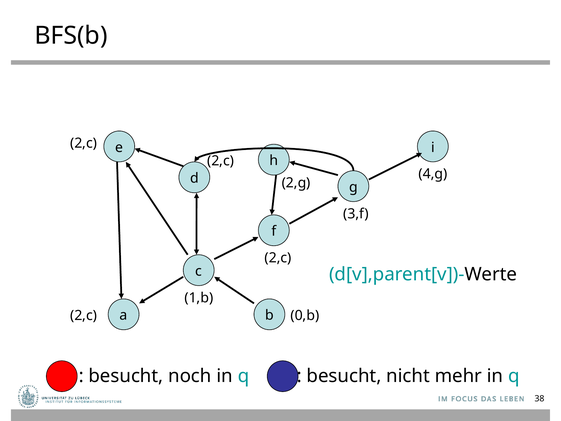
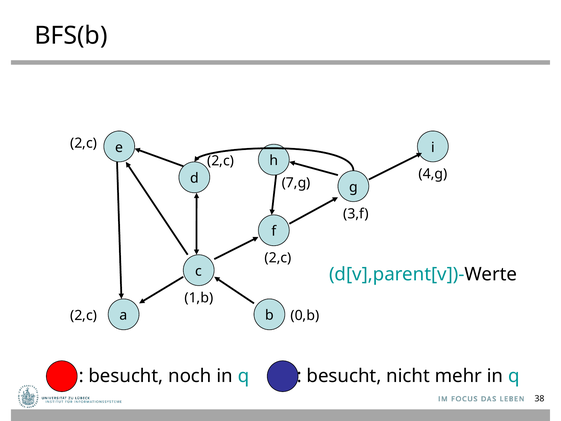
2,g: 2,g -> 7,g (296, 183)
